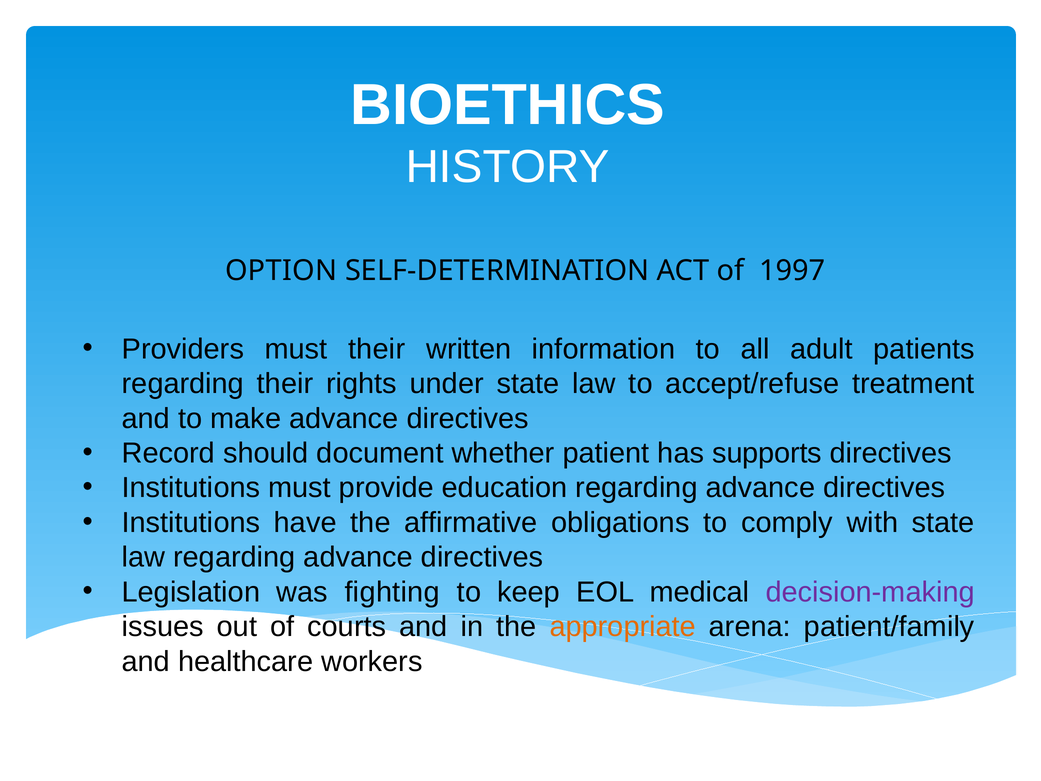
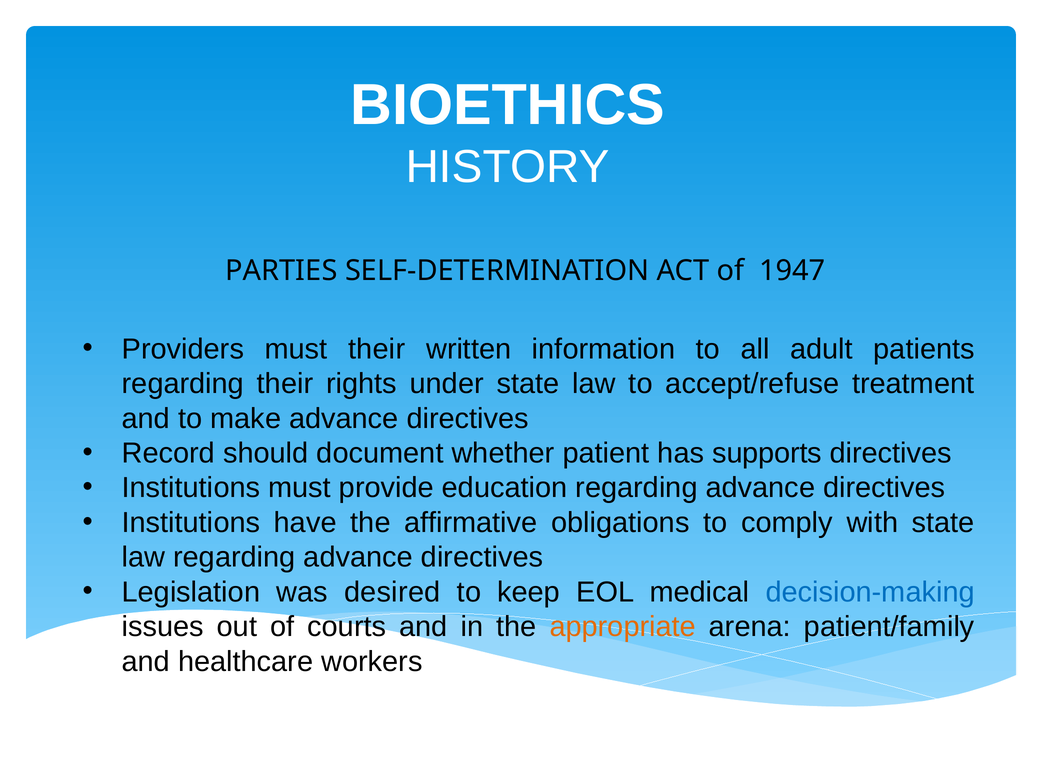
OPTION: OPTION -> PARTIES (281, 271)
1997: 1997 -> 1947 (792, 271)
fighting: fighting -> desired (392, 592)
decision-making colour: purple -> blue (870, 592)
